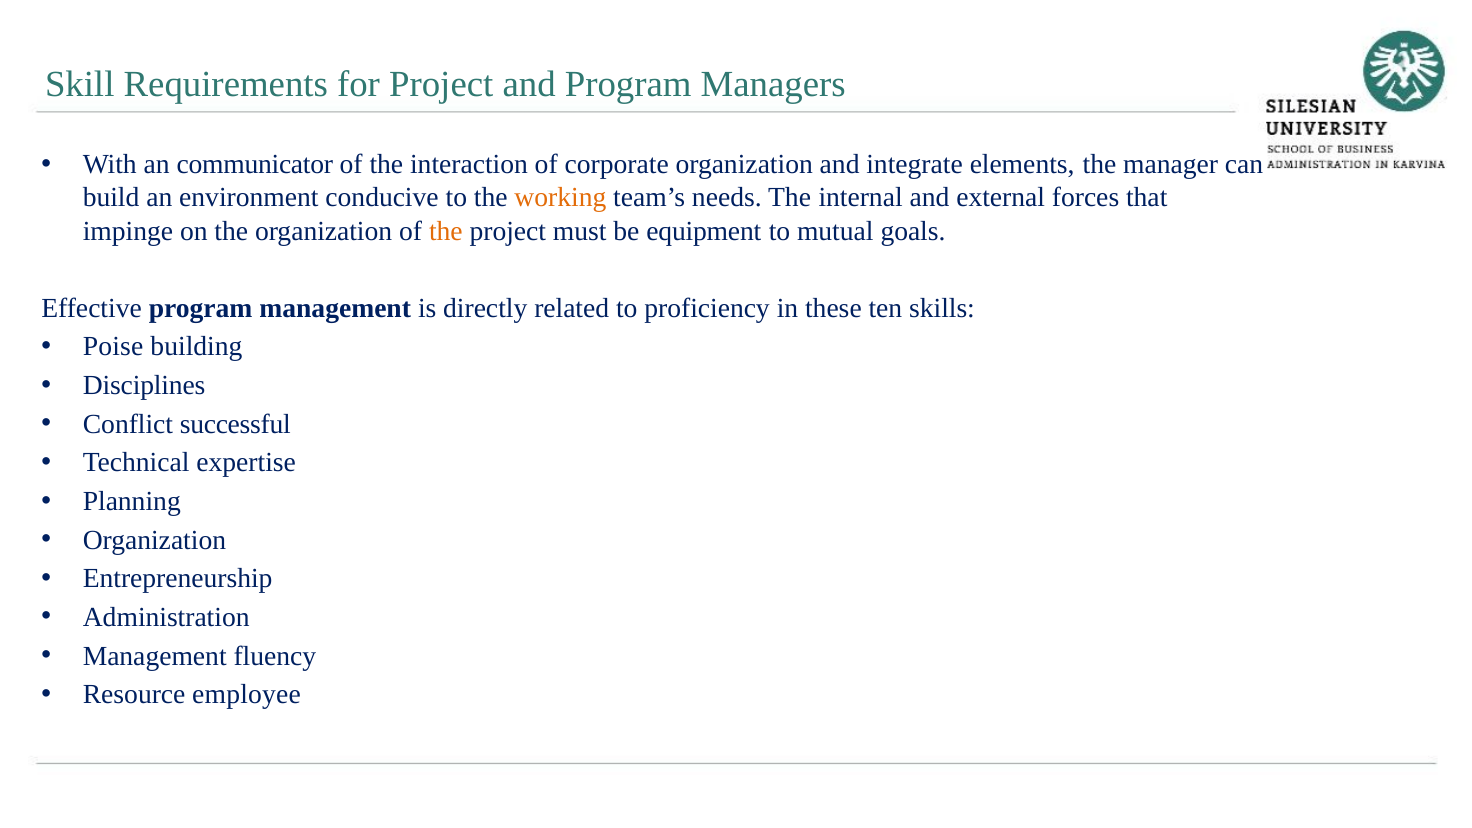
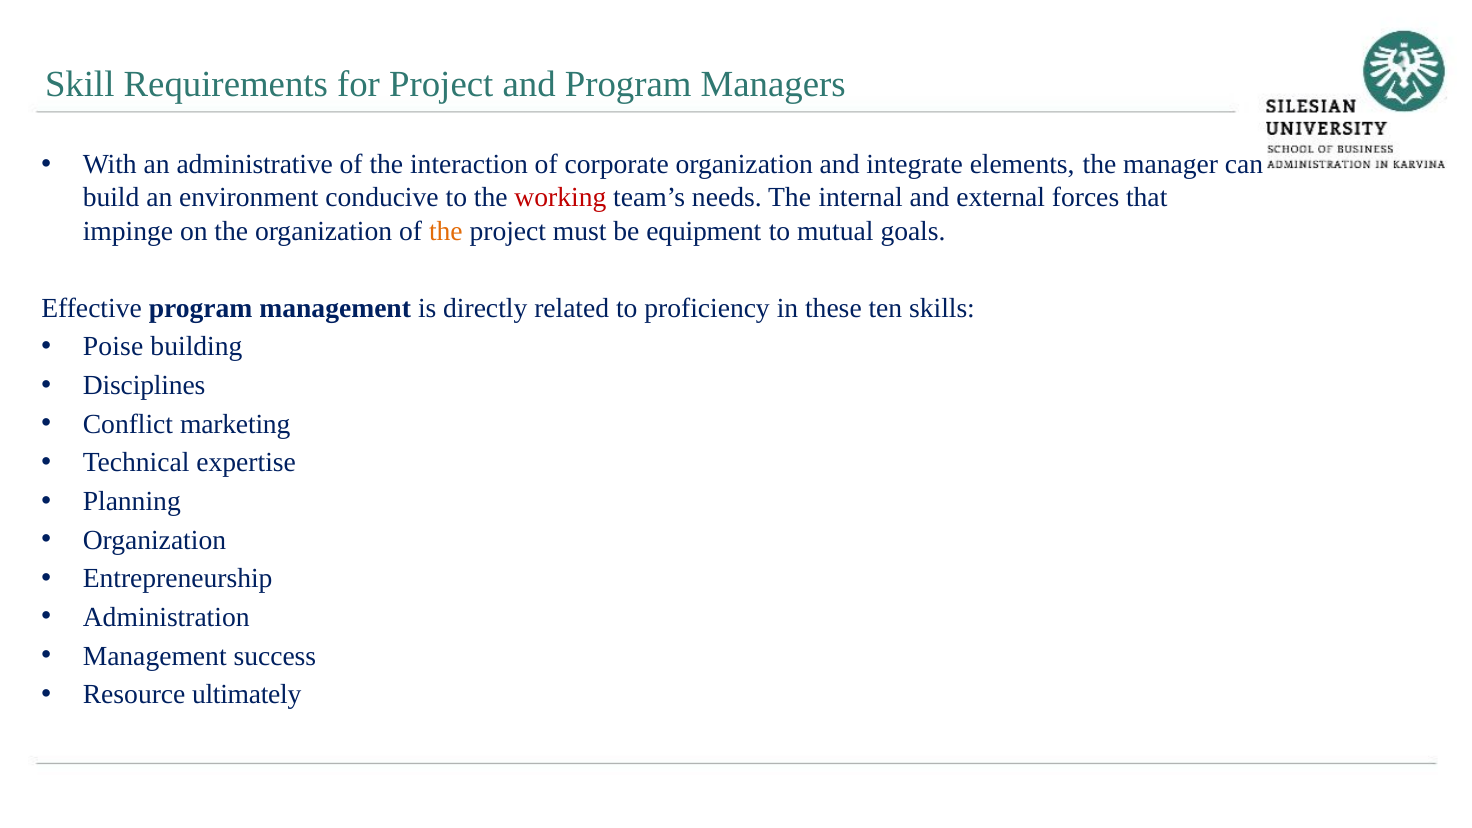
communicator: communicator -> administrative (255, 165)
working colour: orange -> red (560, 198)
successful: successful -> marketing (235, 424)
fluency: fluency -> success (275, 656)
employee: employee -> ultimately (247, 695)
